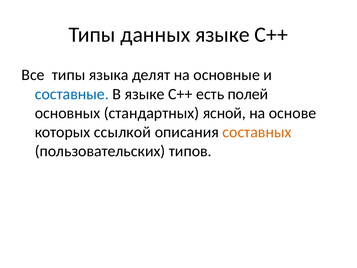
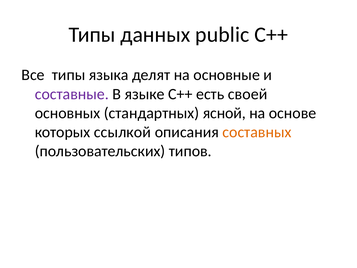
данных языке: языке -> public (222, 35)
составные colour: blue -> purple (72, 94)
полей: полей -> своей (248, 94)
